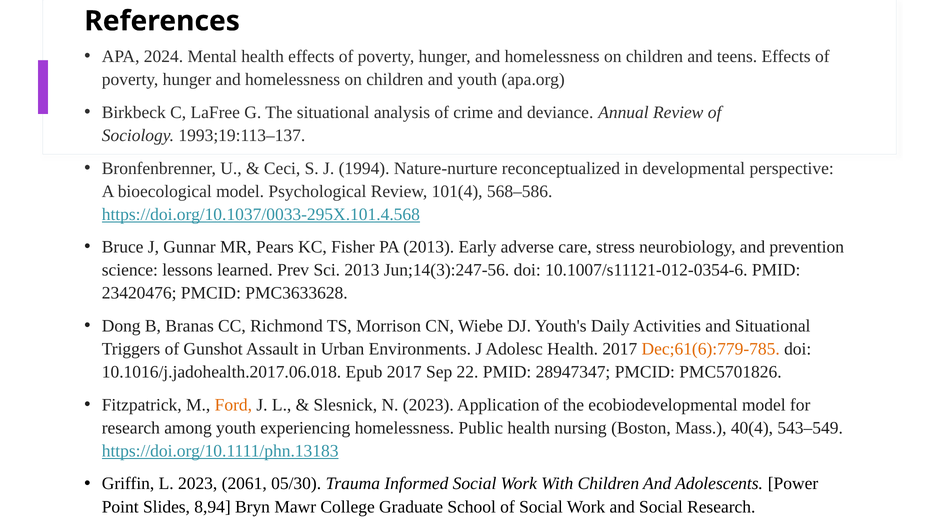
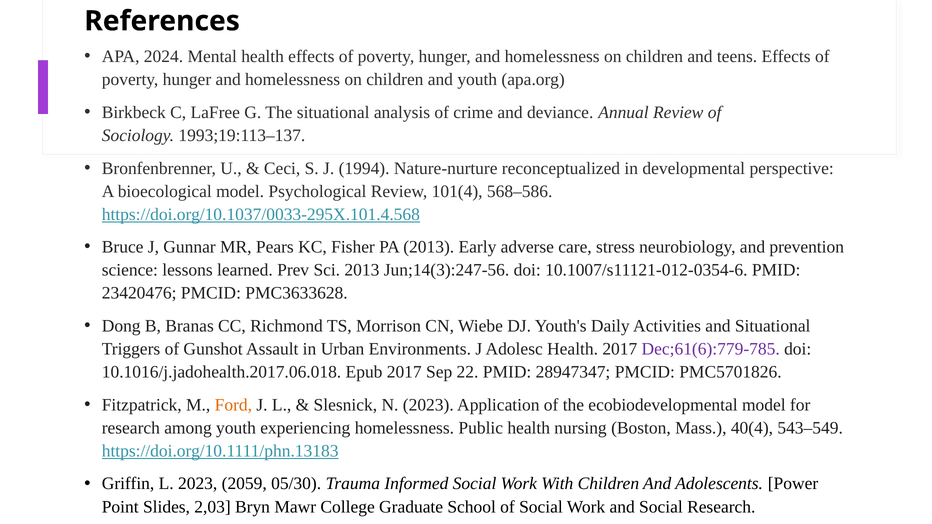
Dec;61(6):779-785 colour: orange -> purple (711, 349)
2061: 2061 -> 2059 (244, 484)
8,94: 8,94 -> 2,03 (213, 507)
